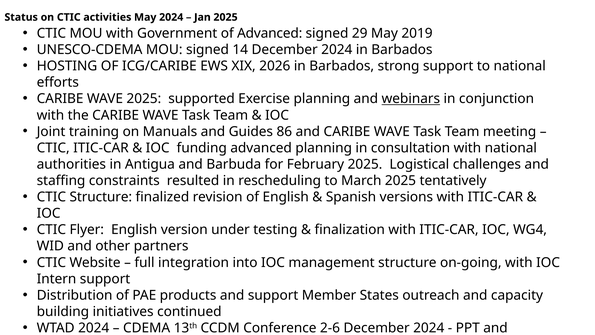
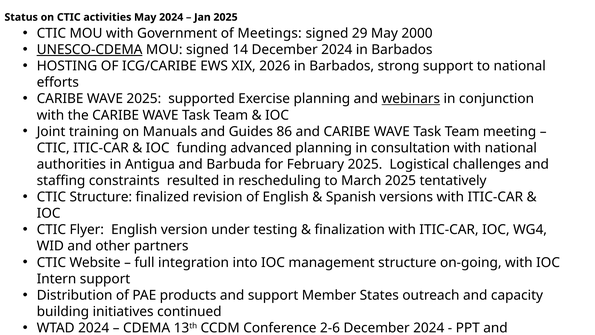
of Advanced: Advanced -> Meetings (270, 33)
2019: 2019 -> 2000 (417, 33)
UNESCO-CDEMA underline: none -> present (90, 50)
